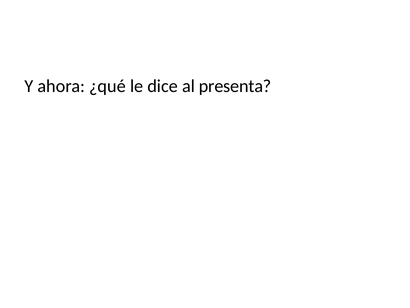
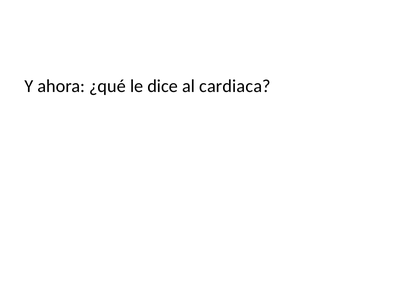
presenta: presenta -> cardiaca (235, 86)
